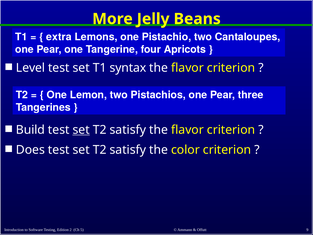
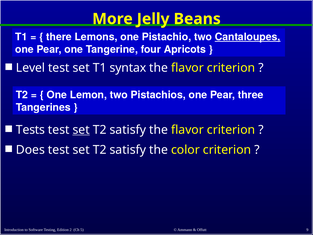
extra: extra -> there (59, 37)
Cantaloupes underline: none -> present (248, 37)
Build: Build -> Tests (30, 130)
